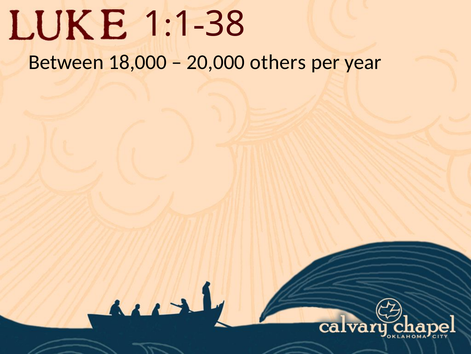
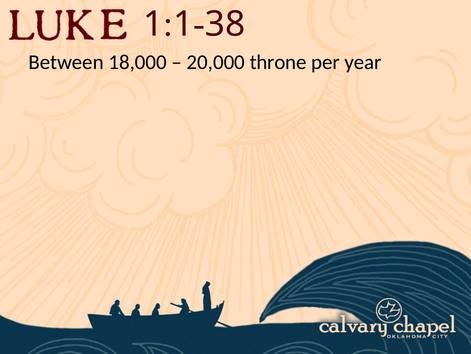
others: others -> throne (278, 62)
